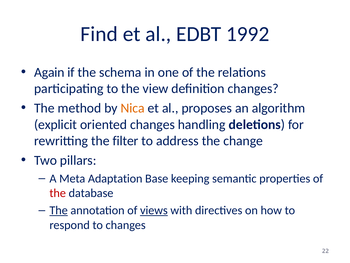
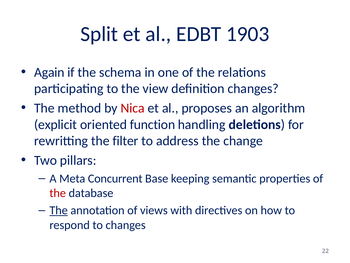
Find: Find -> Split (99, 34)
1992: 1992 -> 1903 (248, 34)
Nica colour: orange -> red (133, 108)
oriented changes: changes -> function (153, 124)
Adaptation: Adaptation -> Concurrent (115, 178)
views underline: present -> none (154, 210)
